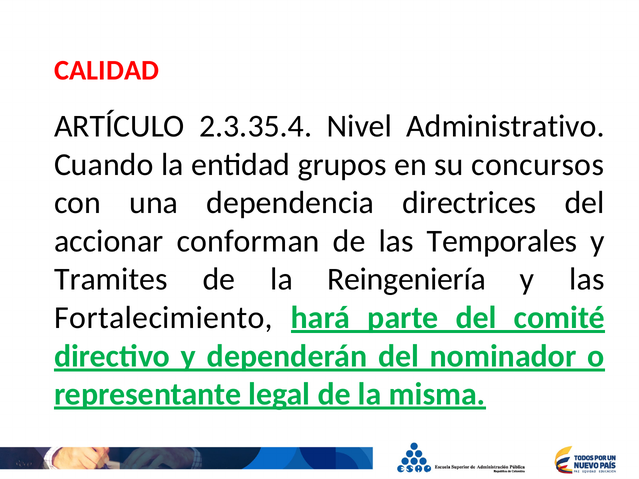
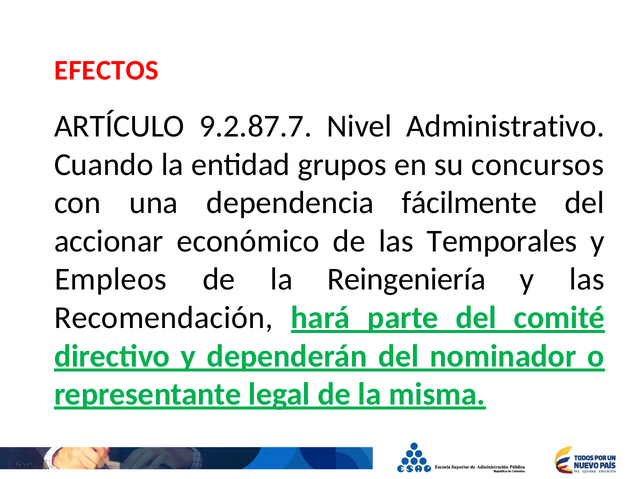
CALIDAD: CALIDAD -> EFECTOS (107, 71)
2.3.35.4: 2.3.35.4 -> 9.2.87.7 (256, 126)
directrices: directrices -> fácilmente (469, 203)
conforman: conforman -> económico (248, 241)
Tramites: Tramites -> Empleos (111, 280)
Fortalecimiento: Fortalecimiento -> Recomendación (164, 318)
